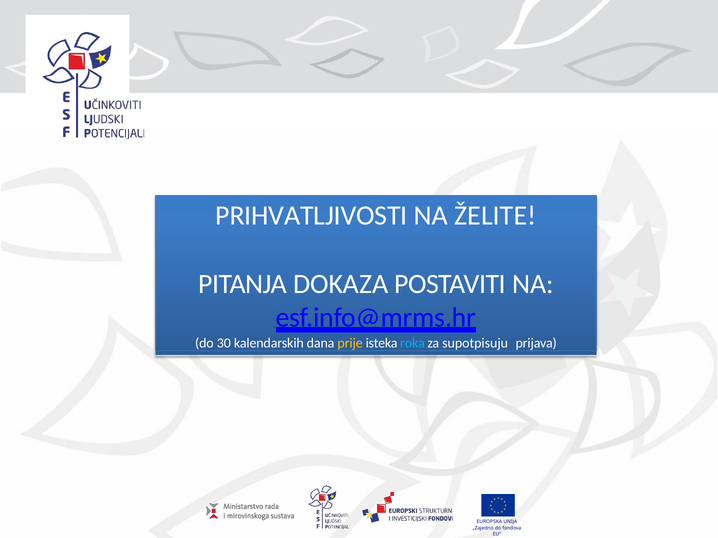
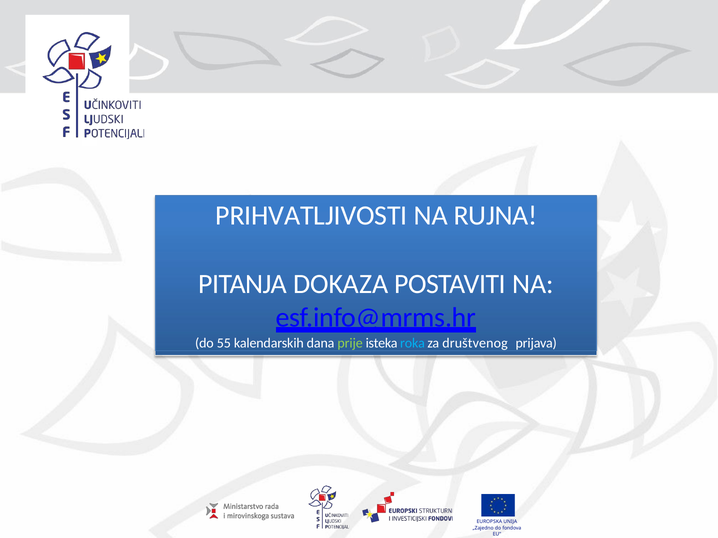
ŽELITE: ŽELITE -> RUJNA (495, 216)
30: 30 -> 55 (224, 344)
prije colour: yellow -> light green (350, 344)
supotpisuju: supotpisuju -> društvenog (475, 344)
